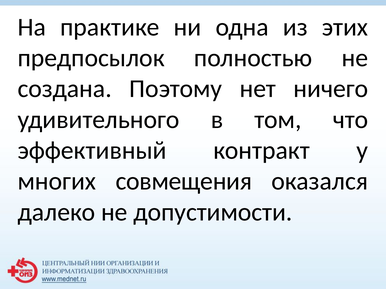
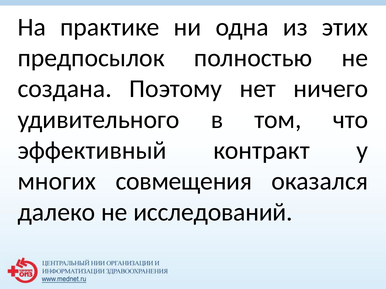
допустимости: допустимости -> исследований (213, 212)
